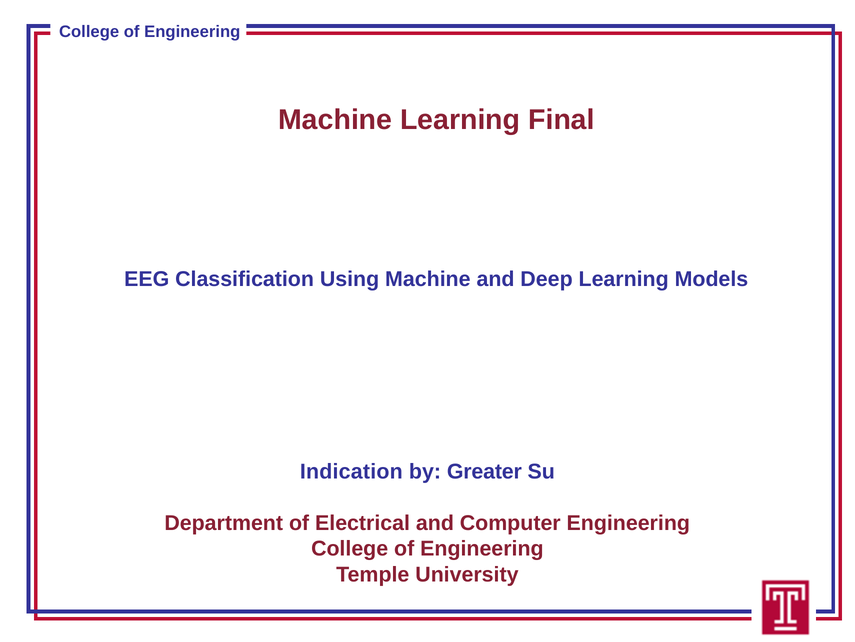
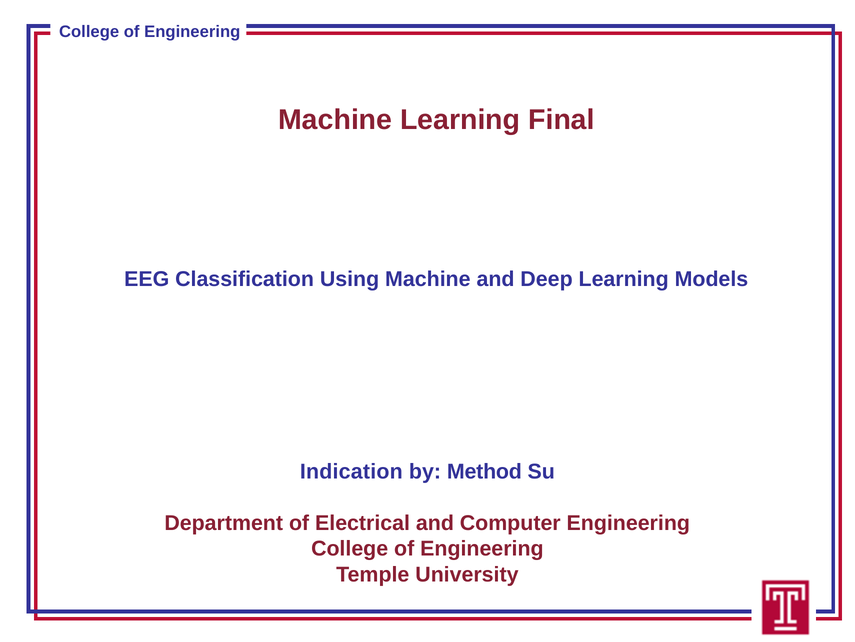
Greater: Greater -> Method (484, 471)
